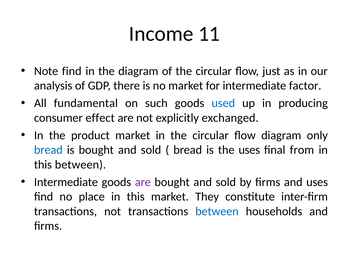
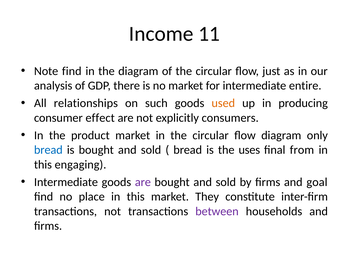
factor: factor -> entire (305, 85)
fundamental: fundamental -> relationships (86, 103)
used colour: blue -> orange (223, 103)
exchanged: exchanged -> consumers (230, 118)
this between: between -> engaging (80, 164)
and uses: uses -> goal (317, 182)
between colour: blue -> purple (217, 211)
